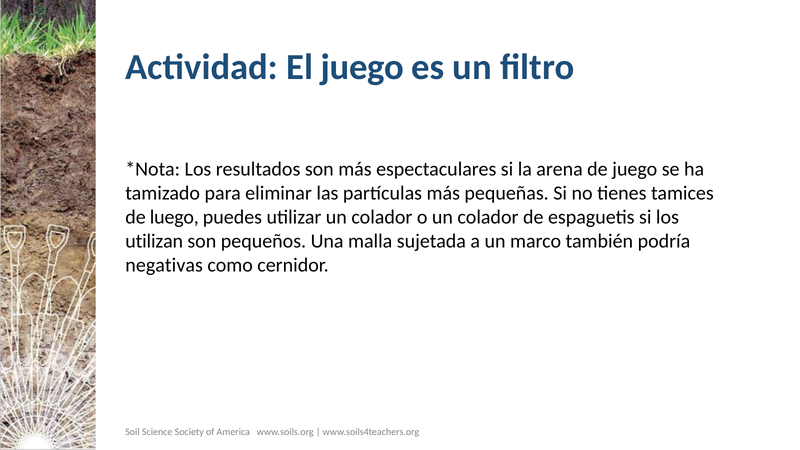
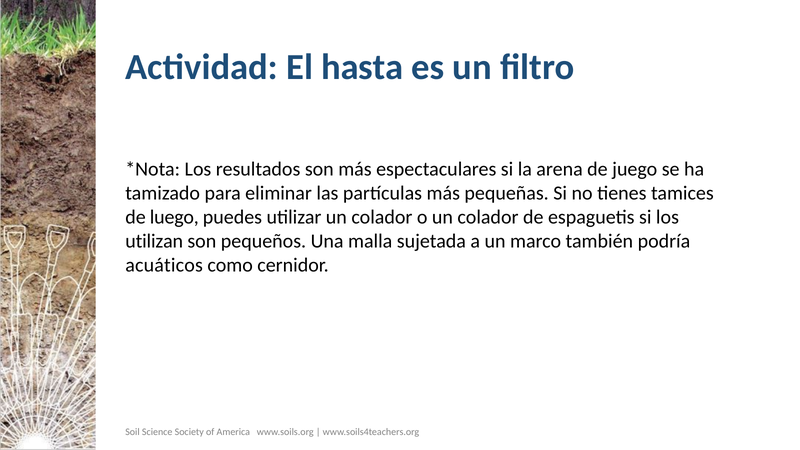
El juego: juego -> hasta (362, 67)
negativas: negativas -> acuáticos (164, 265)
